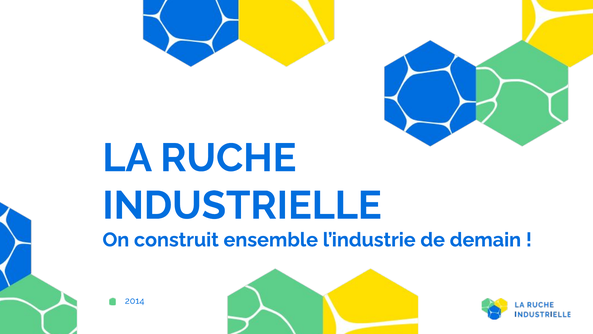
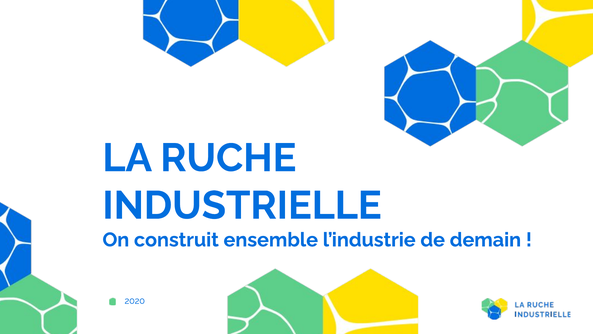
2014: 2014 -> 2020 (135, 300)
